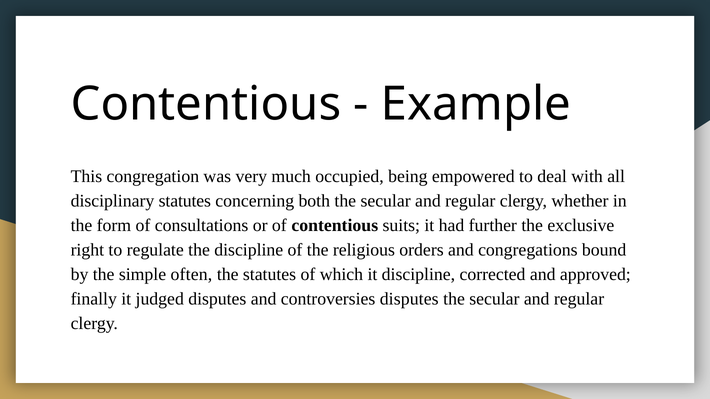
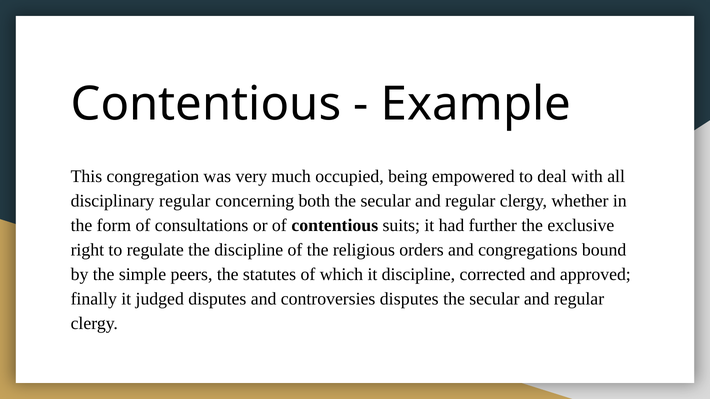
disciplinary statutes: statutes -> regular (185, 201)
often: often -> peers (191, 275)
